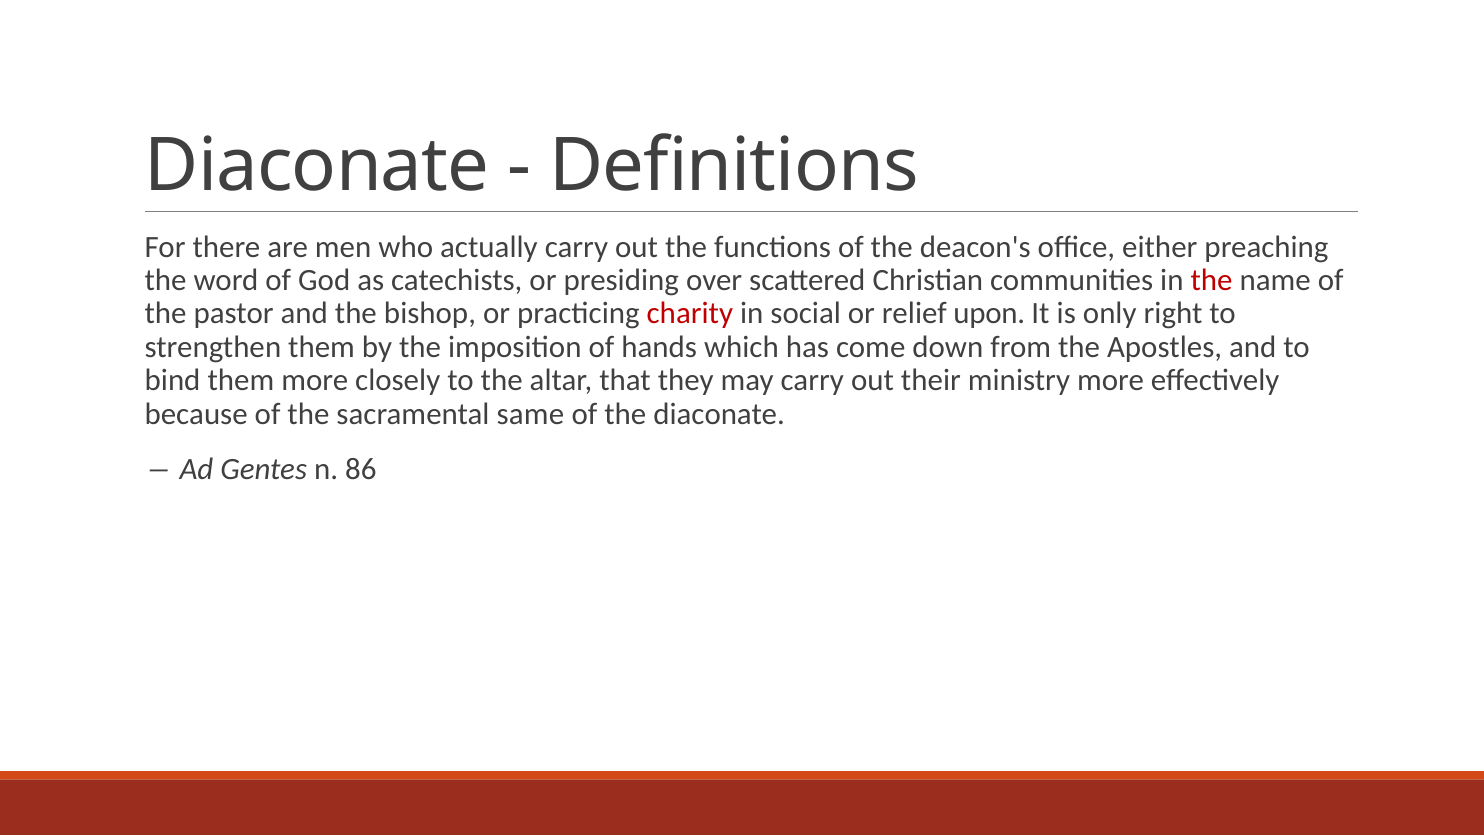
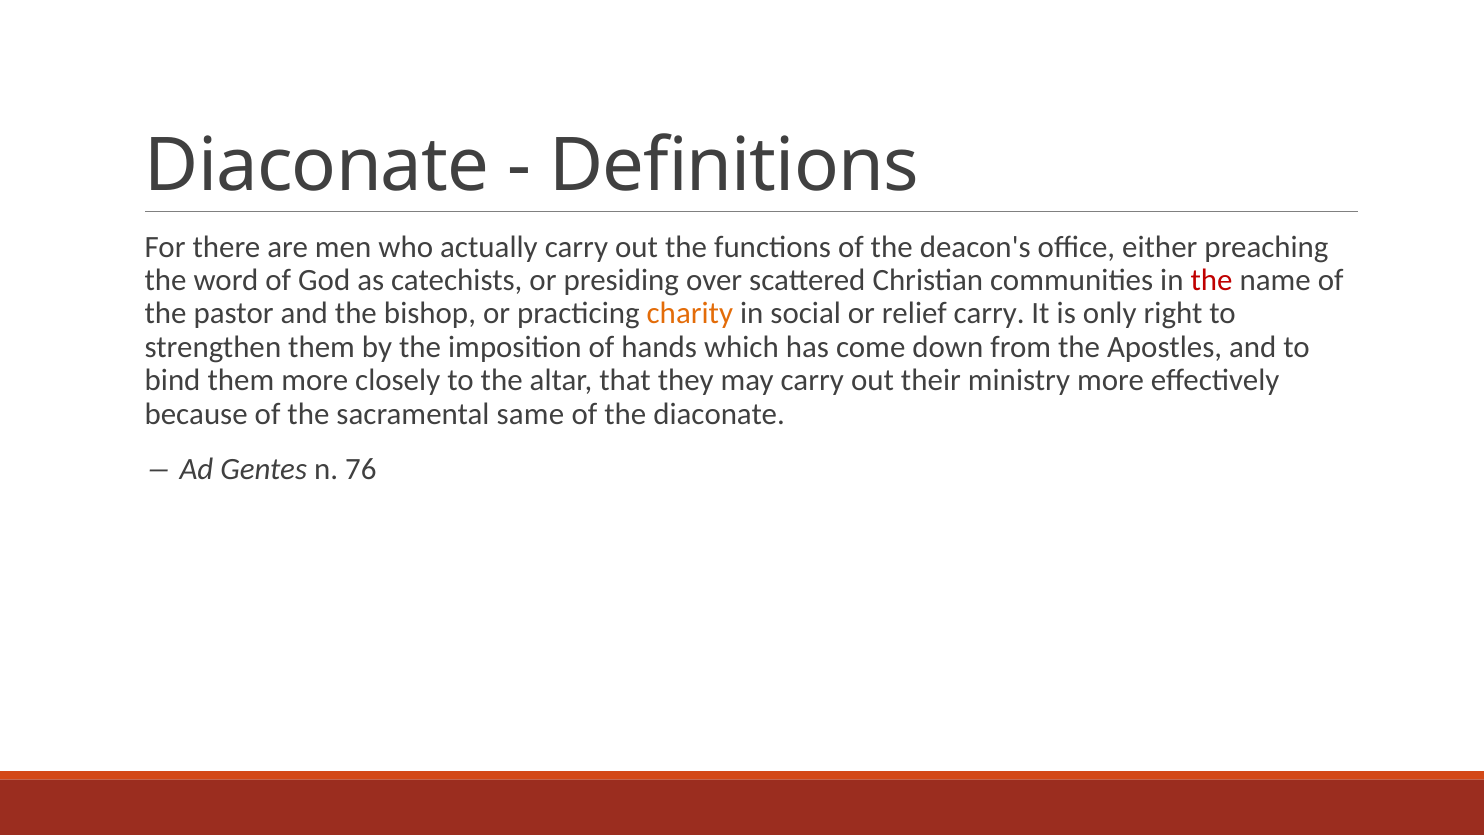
charity colour: red -> orange (690, 314)
relief upon: upon -> carry (989, 314)
86: 86 -> 76 (361, 469)
